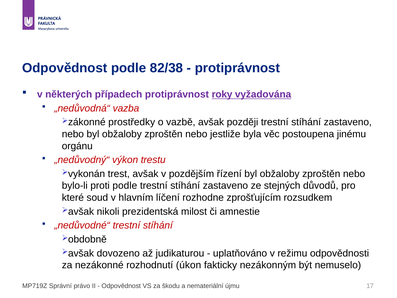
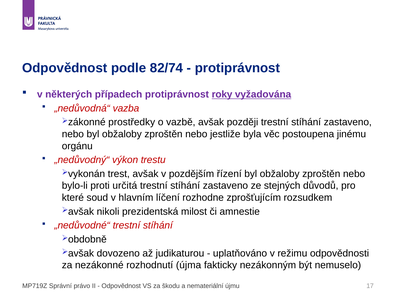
82/38: 82/38 -> 82/74 (167, 68)
proti podle: podle -> určitá (125, 186)
úkon: úkon -> újma (189, 265)
